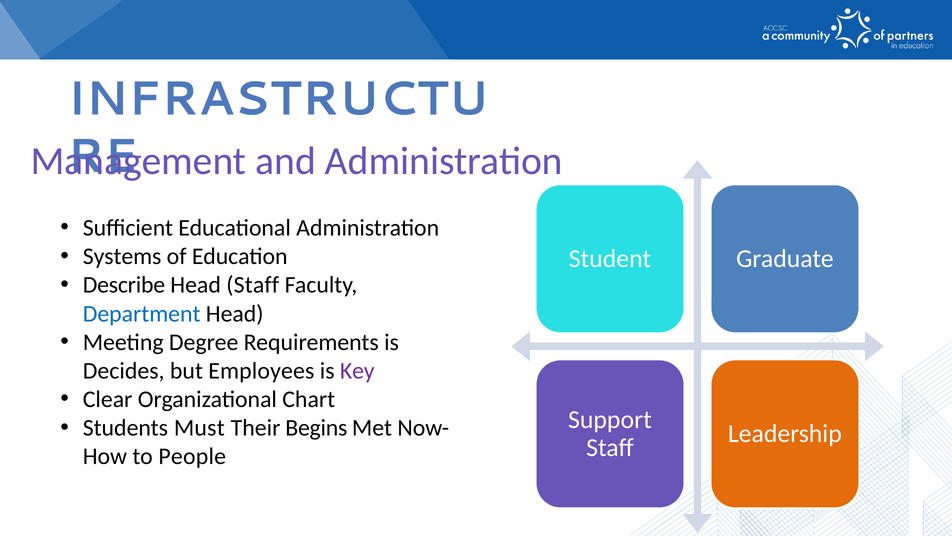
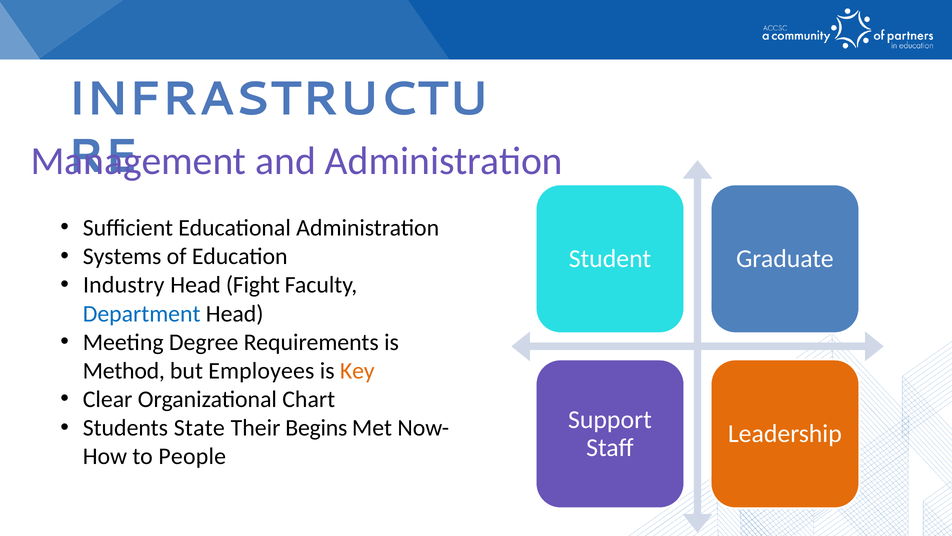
Describe: Describe -> Industry (124, 285)
Head Staff: Staff -> Fight (253, 285)
Decides: Decides -> Method (124, 371)
Key colour: purple -> orange (357, 371)
Must: Must -> State (199, 428)
